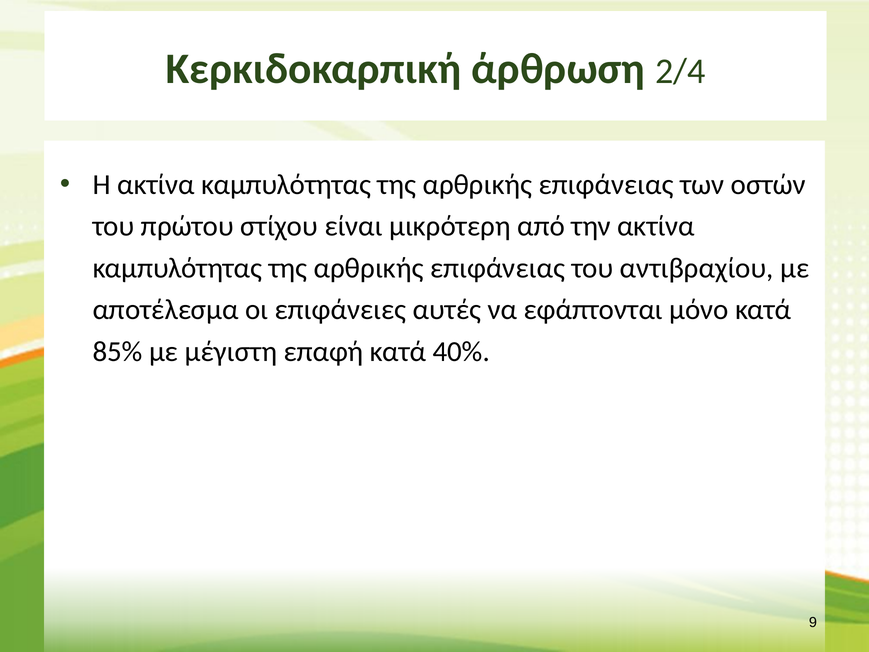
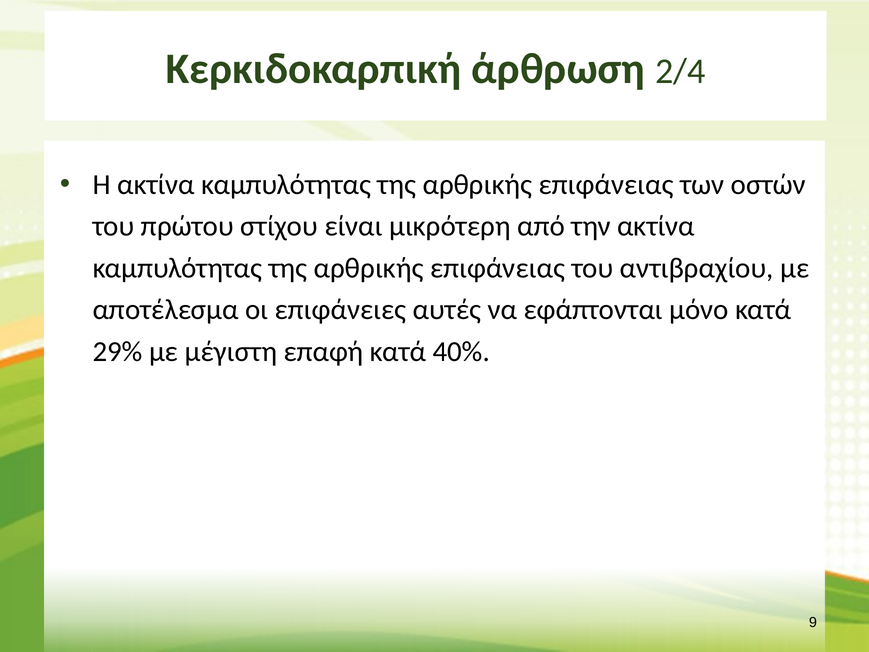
85%: 85% -> 29% (118, 351)
